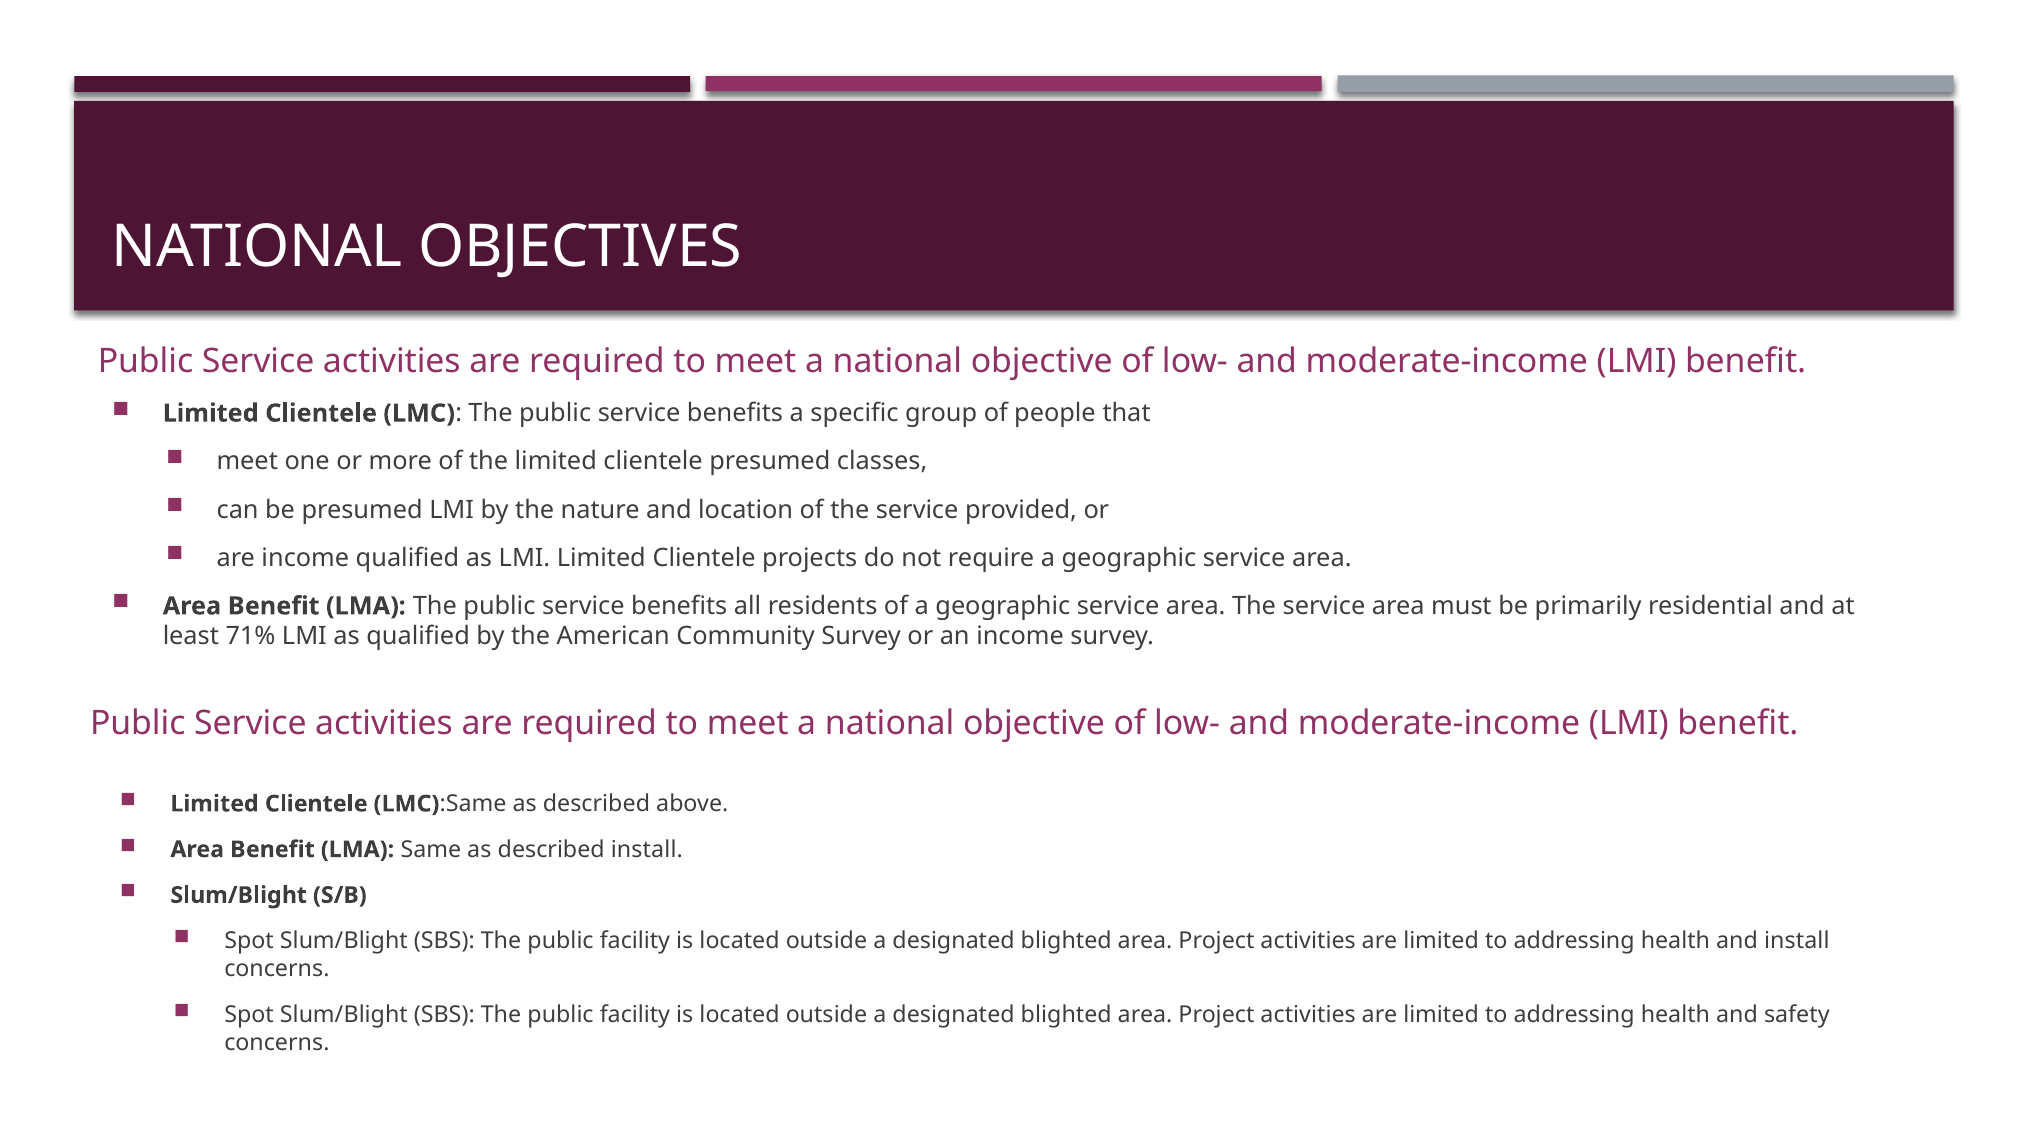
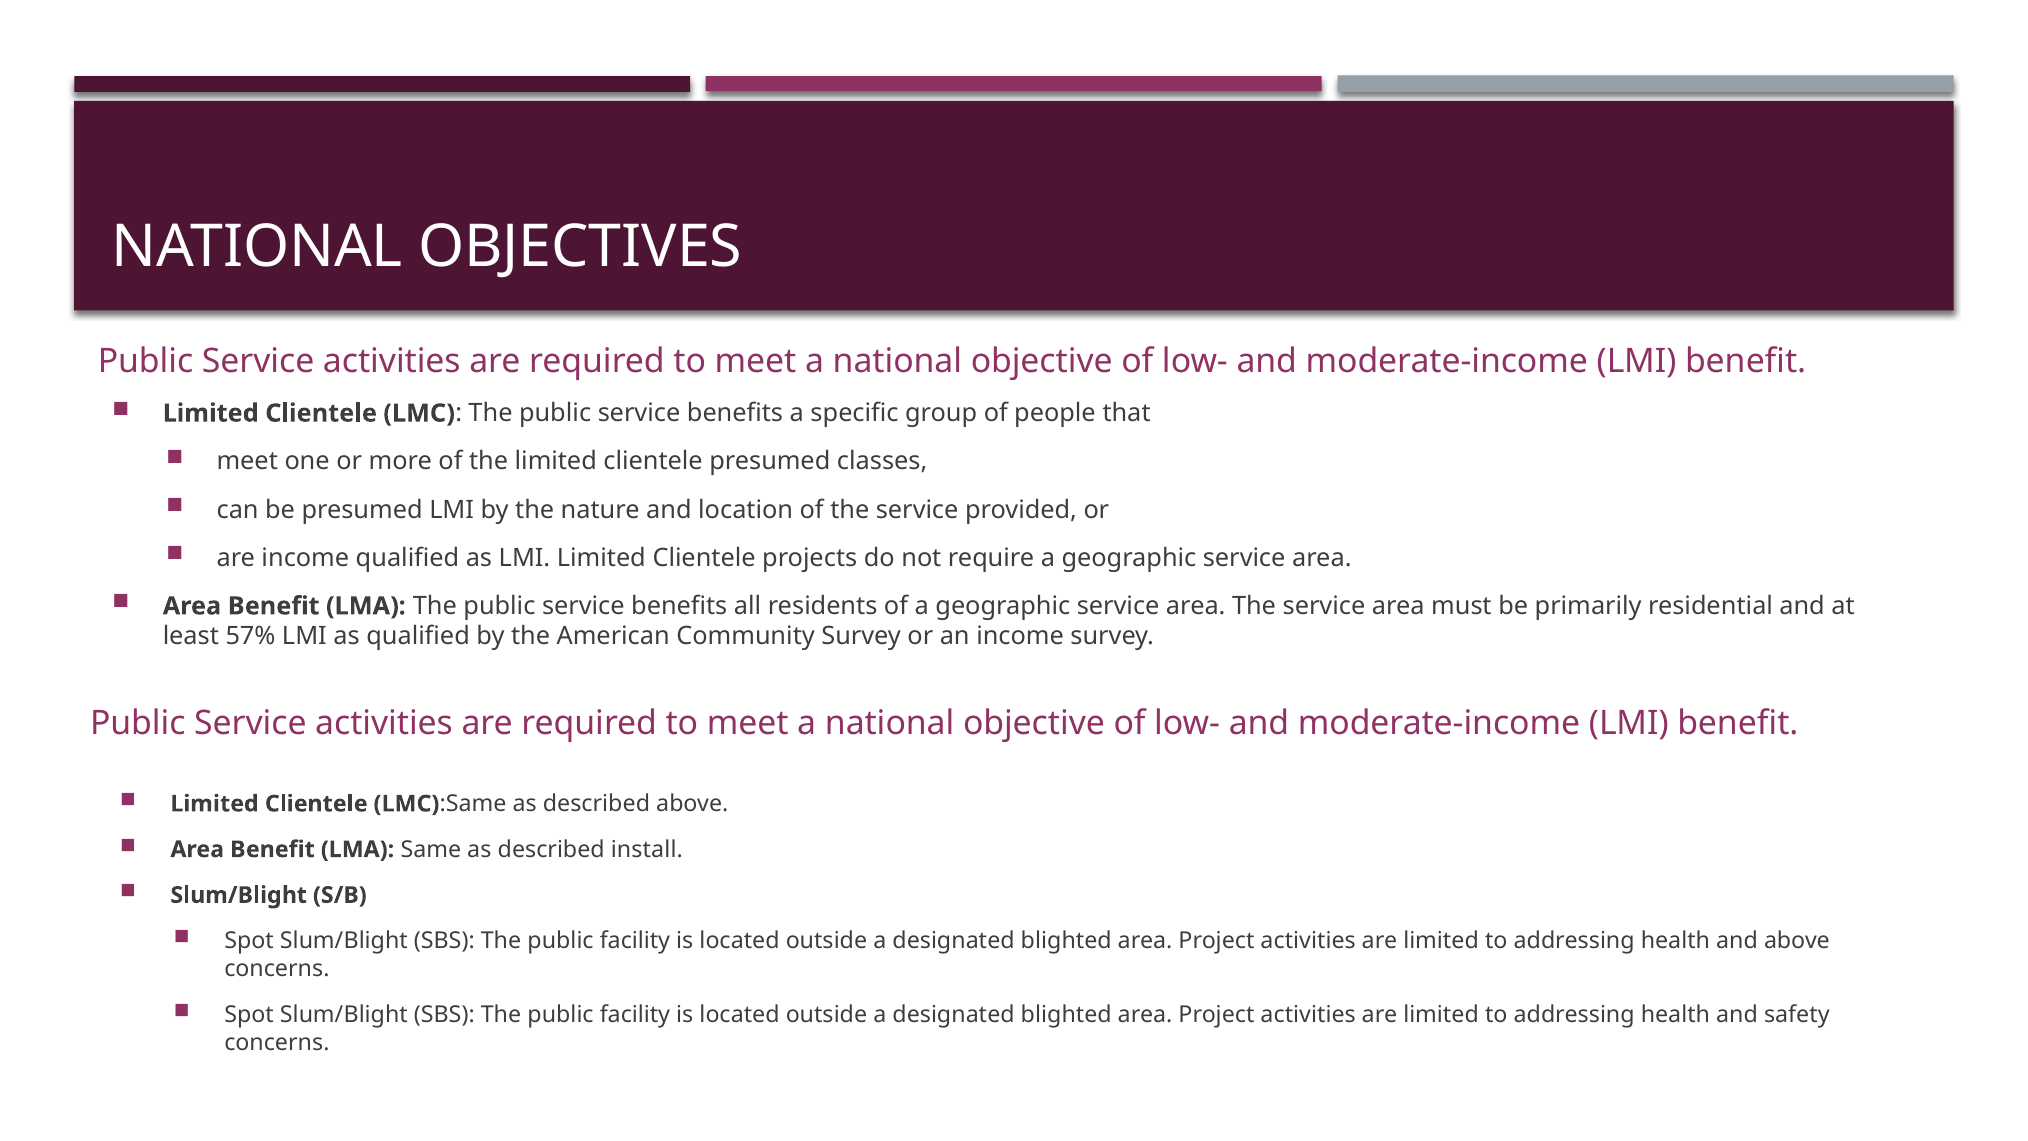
71%: 71% -> 57% (250, 636)
and install: install -> above (1797, 941)
